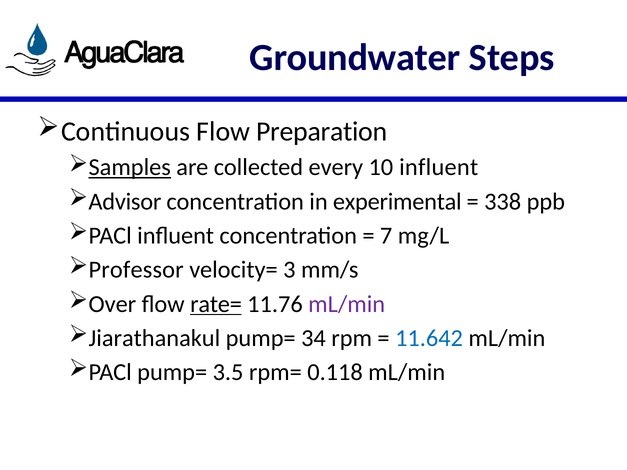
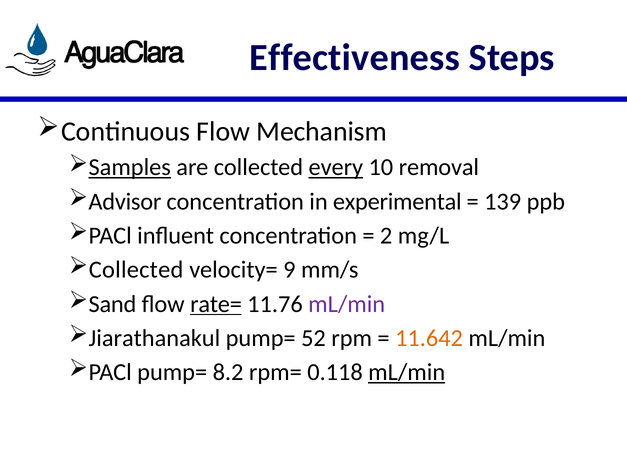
Groundwater: Groundwater -> Effectiveness (355, 58)
Preparation: Preparation -> Mechanism (322, 132)
every underline: none -> present (336, 168)
10 influent: influent -> removal (439, 168)
338: 338 -> 139 (503, 202)
7: 7 -> 2 (386, 236)
Professor: Professor -> Collected (136, 270)
3: 3 -> 9 (289, 270)
Over: Over -> Sand (112, 304)
34: 34 -> 52 (313, 338)
11.642 colour: blue -> orange (429, 338)
3.5: 3.5 -> 8.2 (228, 373)
mL/min underline: none -> present (407, 373)
